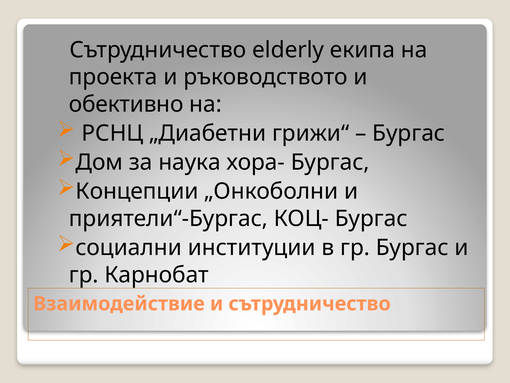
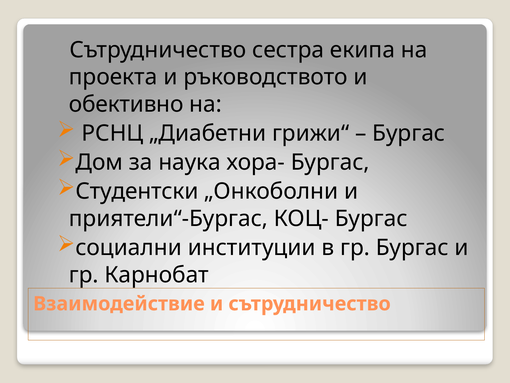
elderly: elderly -> сестра (288, 50)
Концепции: Концепции -> Студентски (137, 191)
